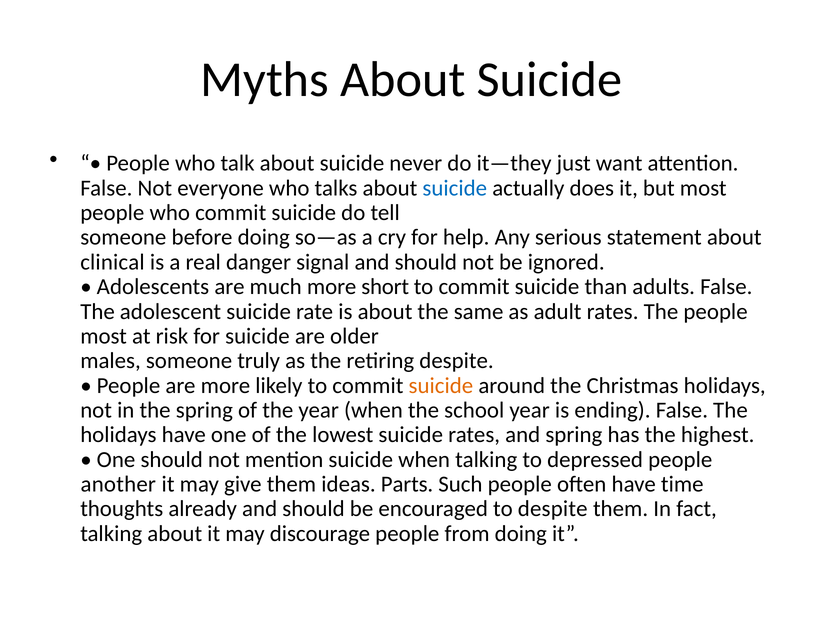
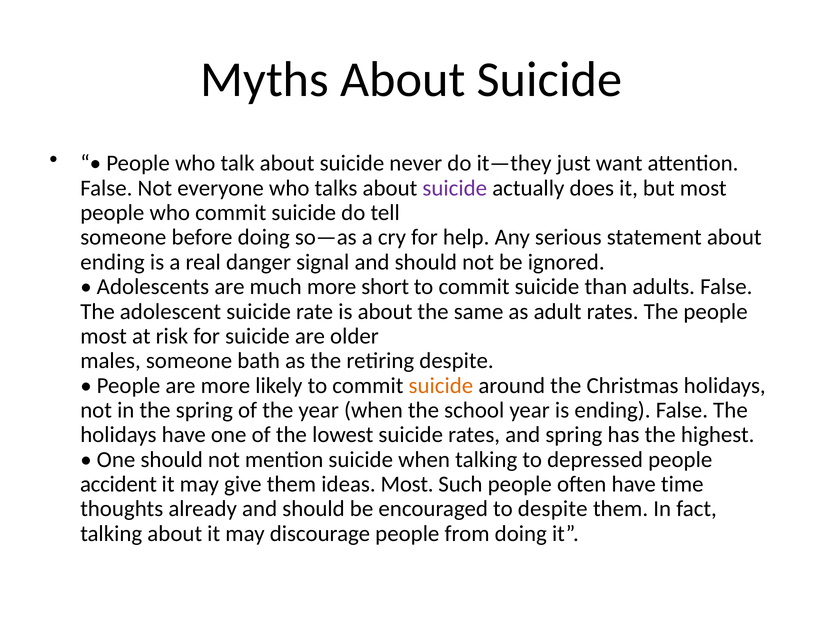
suicide colour: blue -> purple (455, 188)
clinical: clinical -> ending (112, 262)
truly: truly -> bath (259, 361)
another: another -> accident (118, 484)
ideas Parts: Parts -> Most (407, 484)
